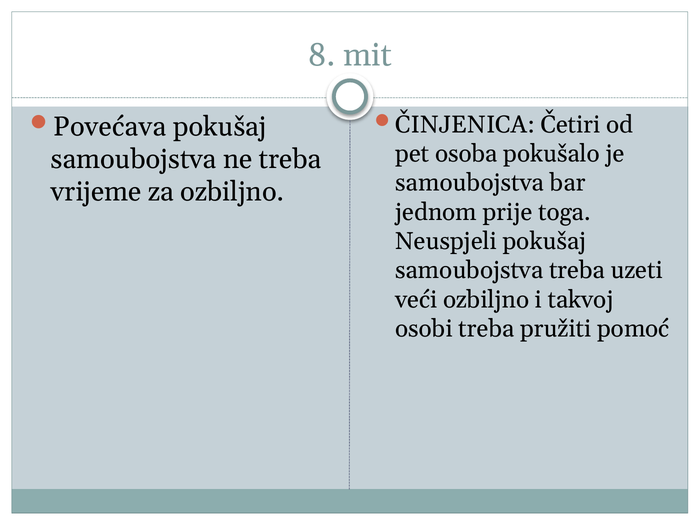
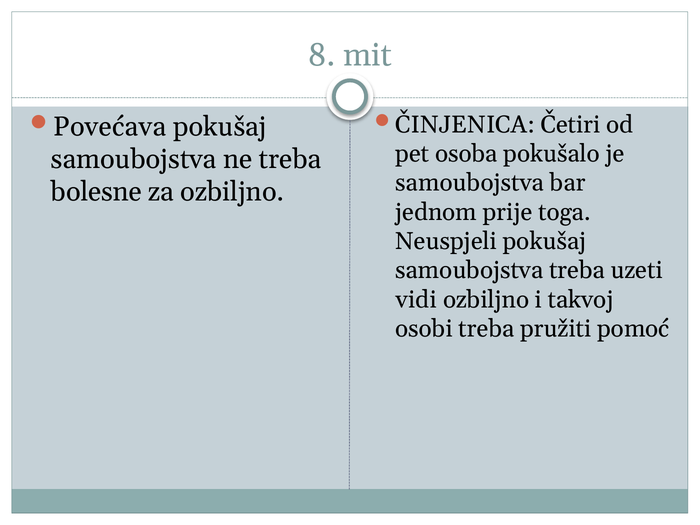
vrijeme: vrijeme -> bolesne (96, 192)
veći: veći -> vidi (416, 299)
